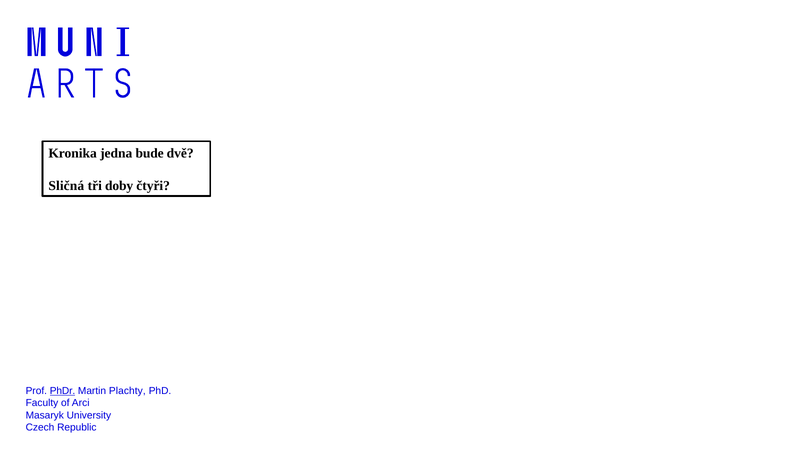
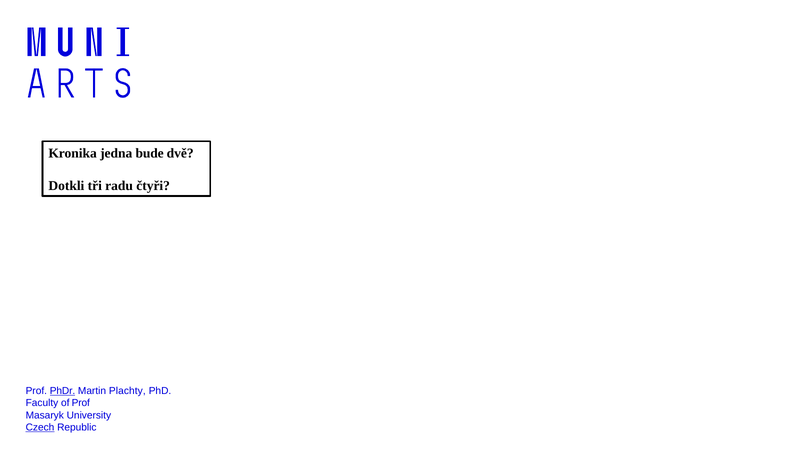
Sličná: Sličná -> Dotkli (66, 186)
doby: doby -> radu (119, 186)
of Arci: Arci -> Prof (81, 403)
Czech underline: none -> present (40, 428)
